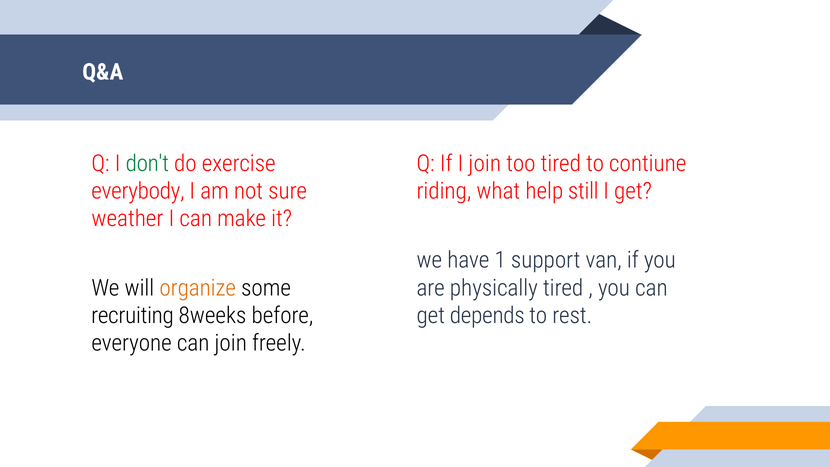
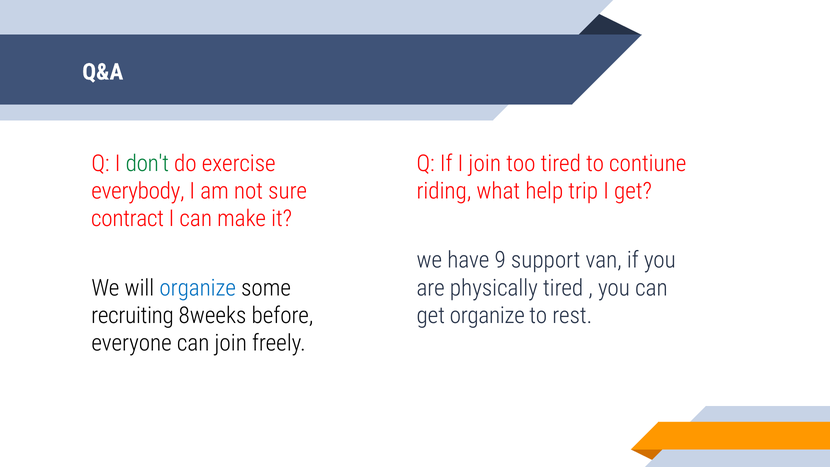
still: still -> trip (583, 191)
weather: weather -> contract (128, 219)
1: 1 -> 9 (500, 260)
organize colour: orange -> blue (198, 288)
get depends: depends -> organize (487, 316)
